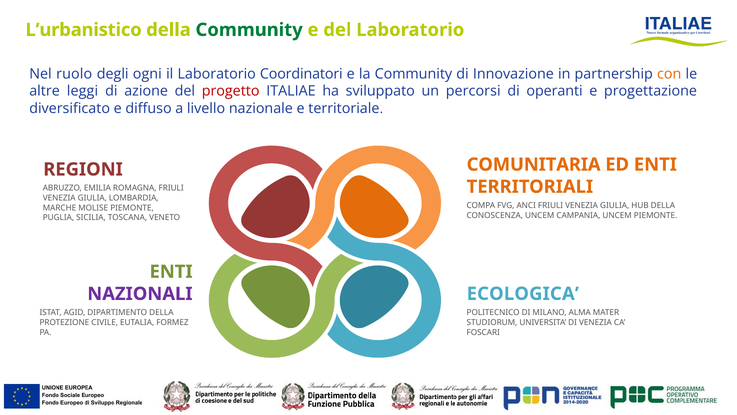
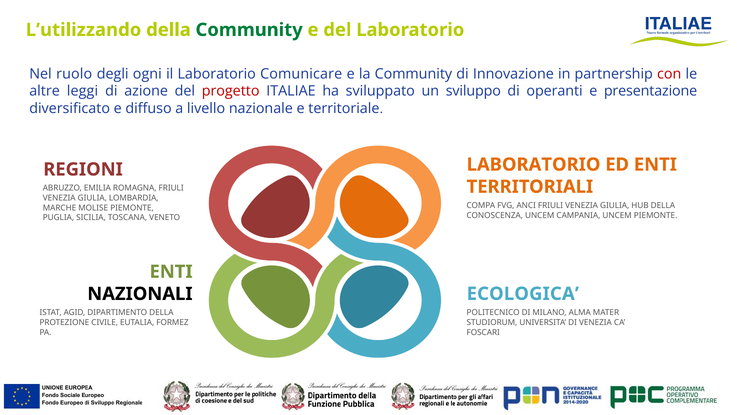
L’urbanistico: L’urbanistico -> L’utilizzando (83, 30)
Coordinatori: Coordinatori -> Comunicare (301, 74)
con colour: orange -> red (669, 74)
percorsi: percorsi -> sviluppo (473, 91)
progettazione: progettazione -> presentazione (651, 91)
COMUNITARIA: COMUNITARIA -> LABORATORIO (534, 164)
NAZIONALI colour: purple -> black (140, 294)
